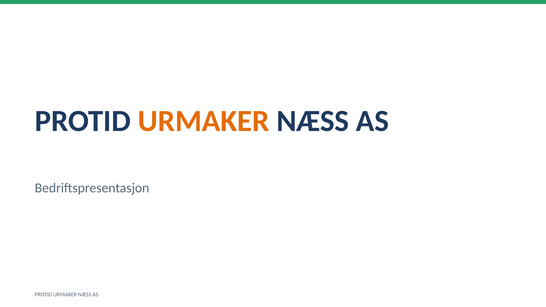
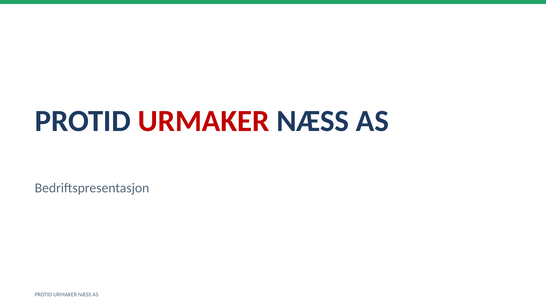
URMAKER colour: orange -> red (204, 121)
